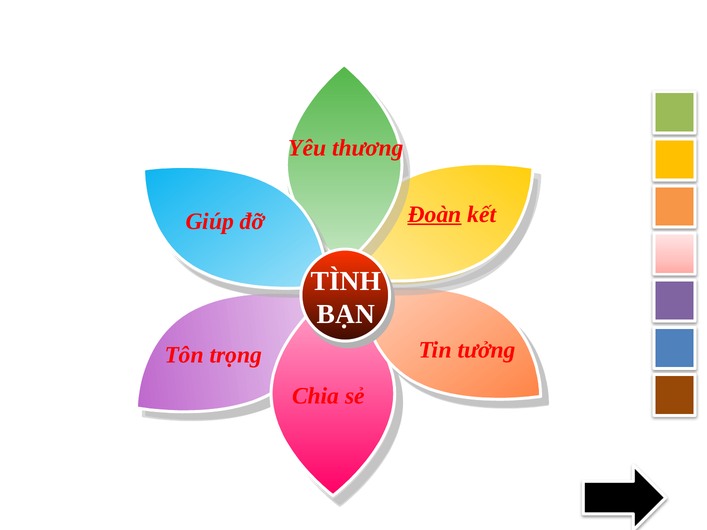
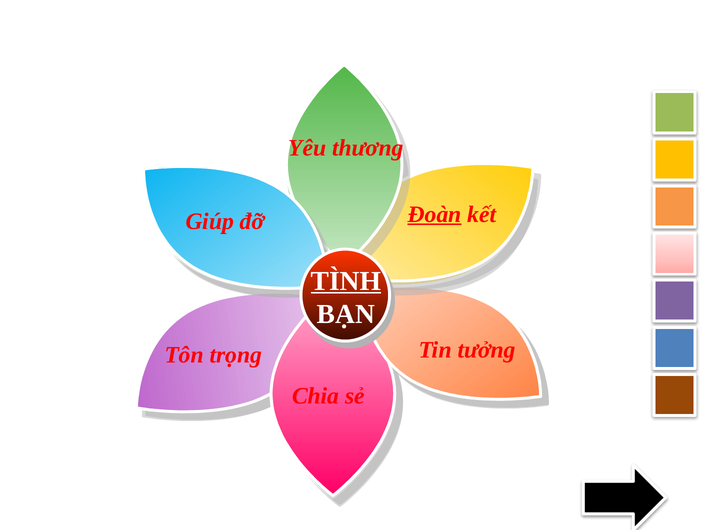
TÌNH underline: none -> present (346, 281)
